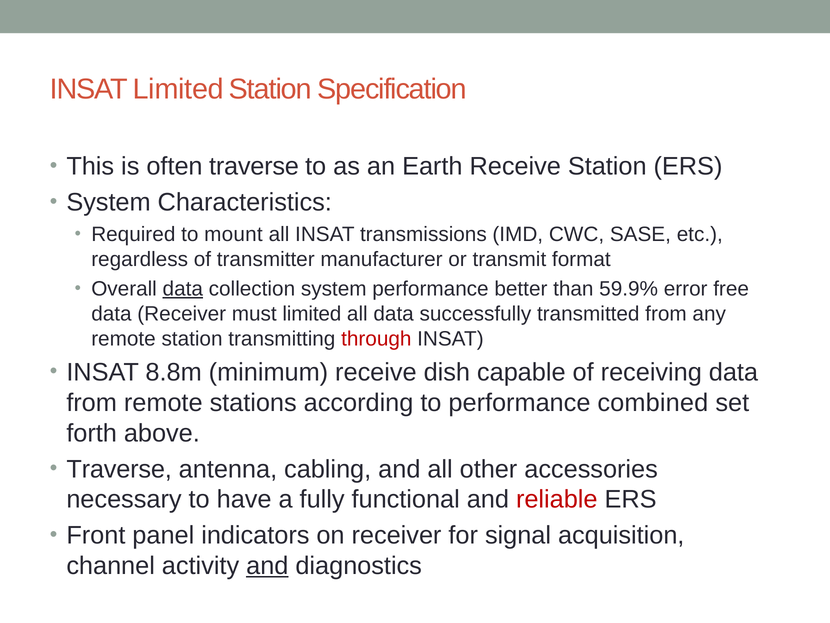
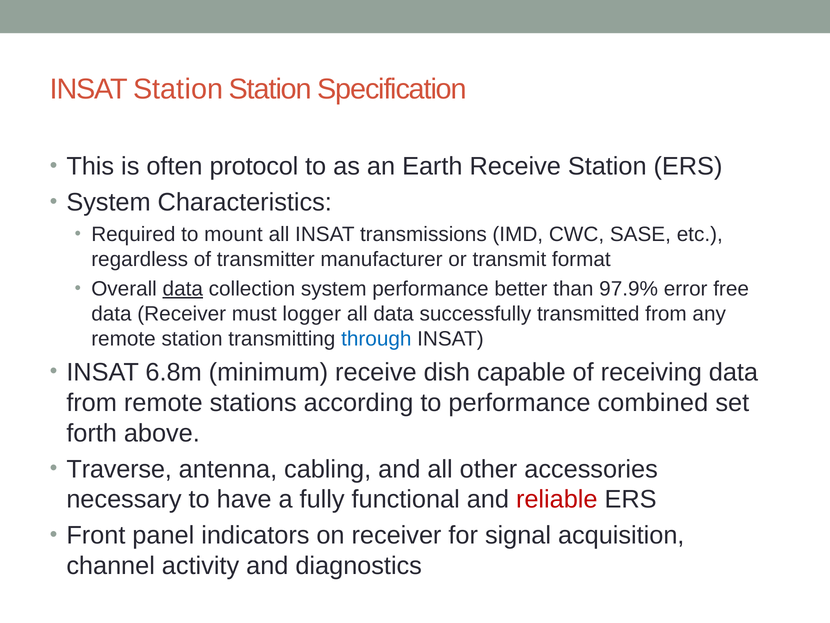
INSAT Limited: Limited -> Station (178, 89)
often traverse: traverse -> protocol (254, 166)
59.9%: 59.9% -> 97.9% (629, 289)
must limited: limited -> logger (312, 314)
through colour: red -> blue (376, 338)
8.8m: 8.8m -> 6.8m (174, 372)
and underline: present -> none (267, 566)
